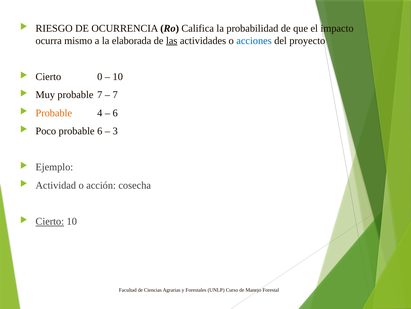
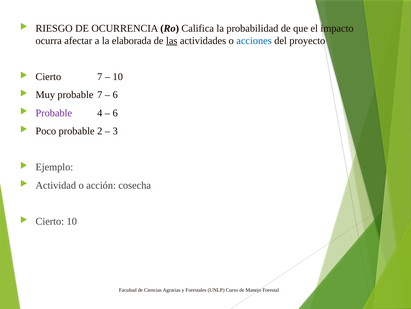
mismo: mismo -> afectar (78, 41)
Cierto 0: 0 -> 7 (100, 77)
7: 7 -> 6 (115, 95)
Probable colour: orange -> purple (54, 113)
probable 6: 6 -> 2 (100, 131)
Cierto underline: present -> none (50, 221)
